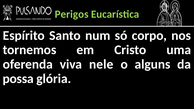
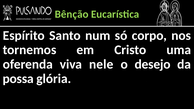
Perigos: Perigos -> Bênção (72, 14)
alguns: alguns -> desejo (153, 64)
